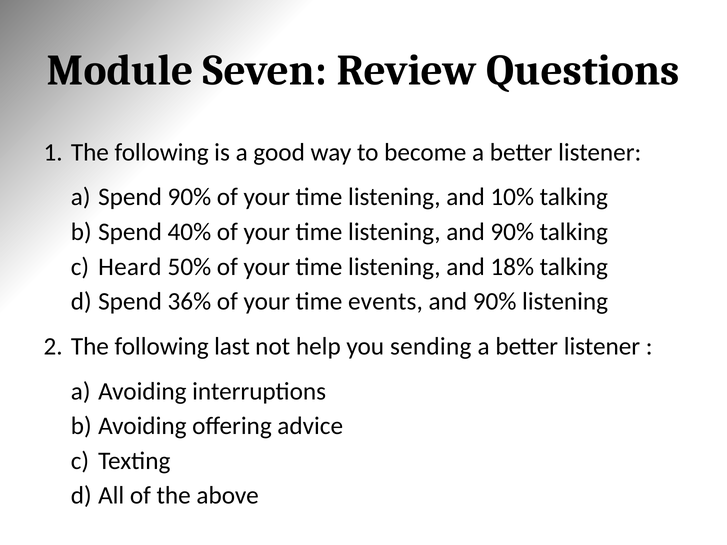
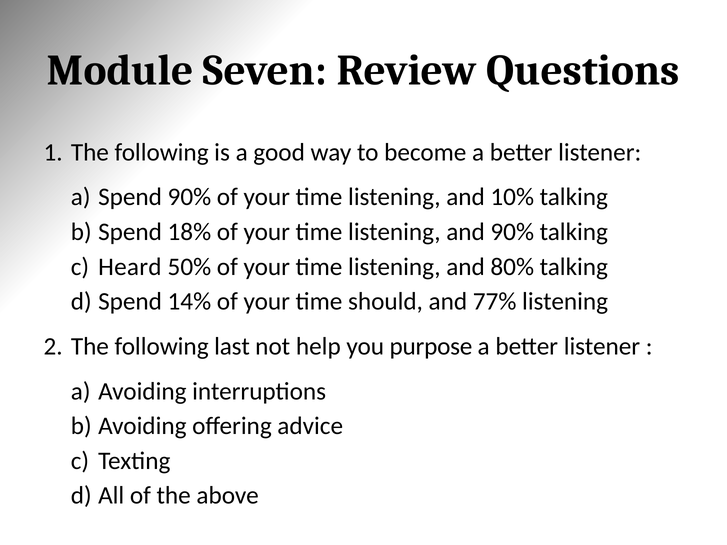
40%: 40% -> 18% (189, 232)
18%: 18% -> 80% (512, 267)
36%: 36% -> 14% (189, 302)
events: events -> should (385, 302)
90%: 90% -> 77% (495, 302)
sending: sending -> purpose (431, 347)
